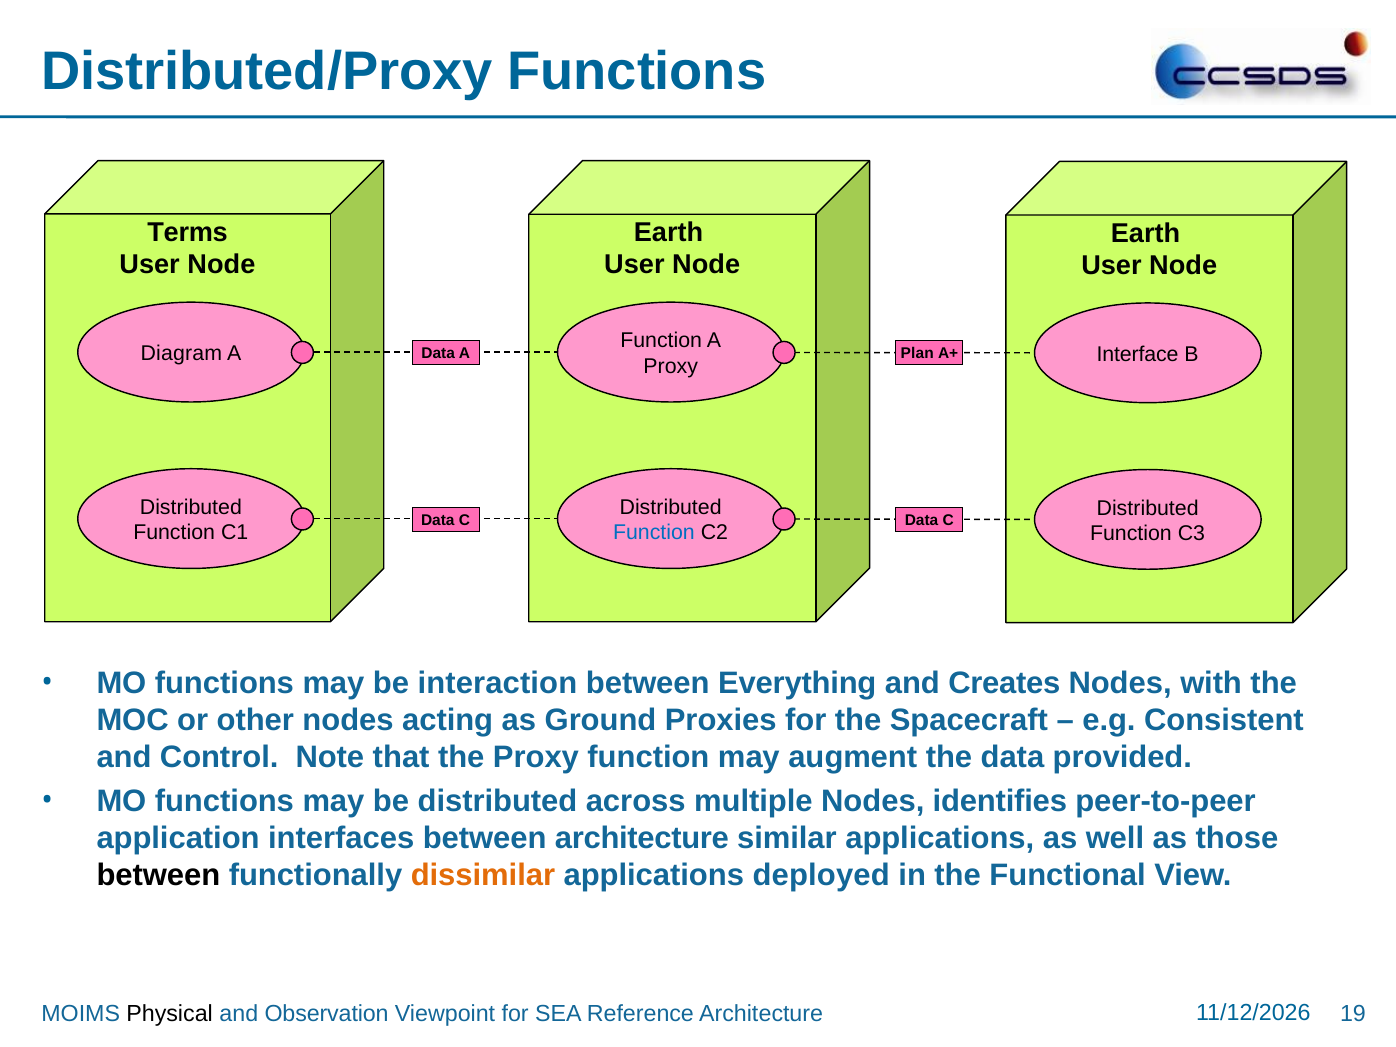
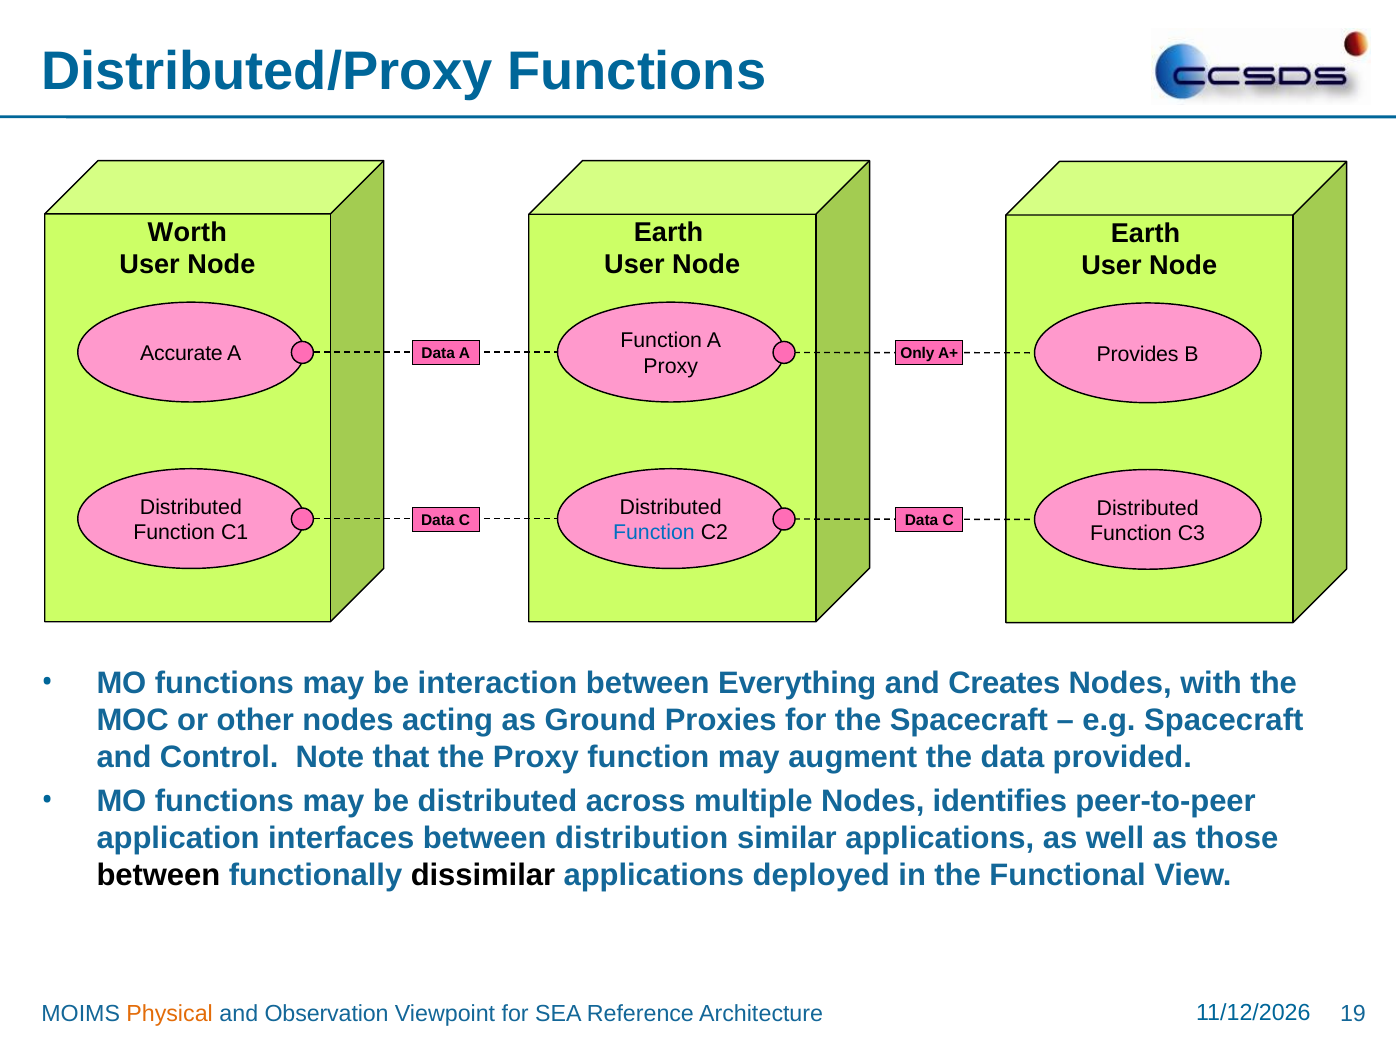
Terms: Terms -> Worth (187, 232)
Diagram: Diagram -> Accurate (182, 354)
Interface: Interface -> Provides (1138, 354)
Plan: Plan -> Only (917, 354)
e.g Consistent: Consistent -> Spacecraft (1224, 720)
between architecture: architecture -> distribution (642, 838)
dissimilar colour: orange -> black (483, 875)
Physical colour: black -> orange (170, 1014)
